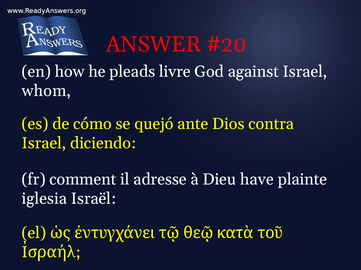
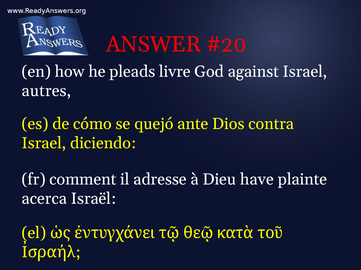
whom: whom -> autres (46, 91)
iglesia: iglesia -> acerca (44, 199)
